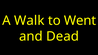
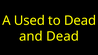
Walk: Walk -> Used (29, 21)
to Went: Went -> Dead (80, 21)
